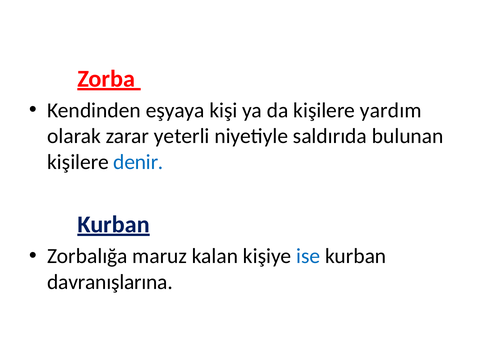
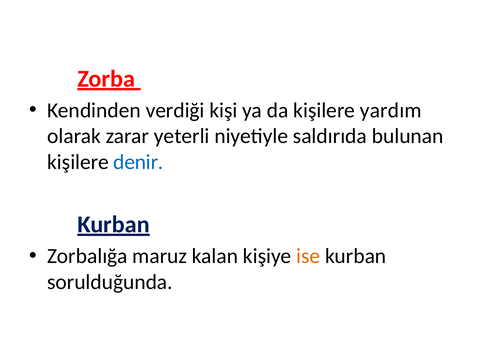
eşyaya: eşyaya -> verdiği (175, 110)
ise colour: blue -> orange (308, 256)
davranışlarına: davranışlarına -> sorulduğunda (110, 282)
